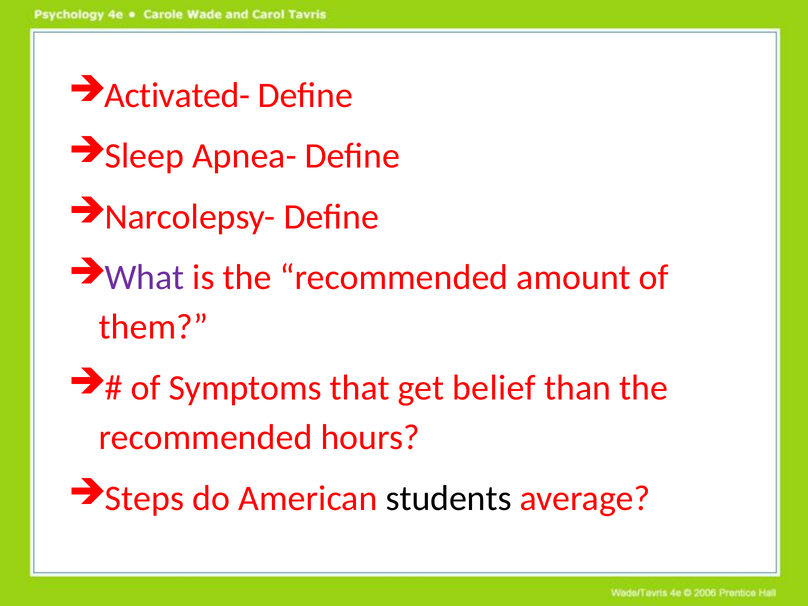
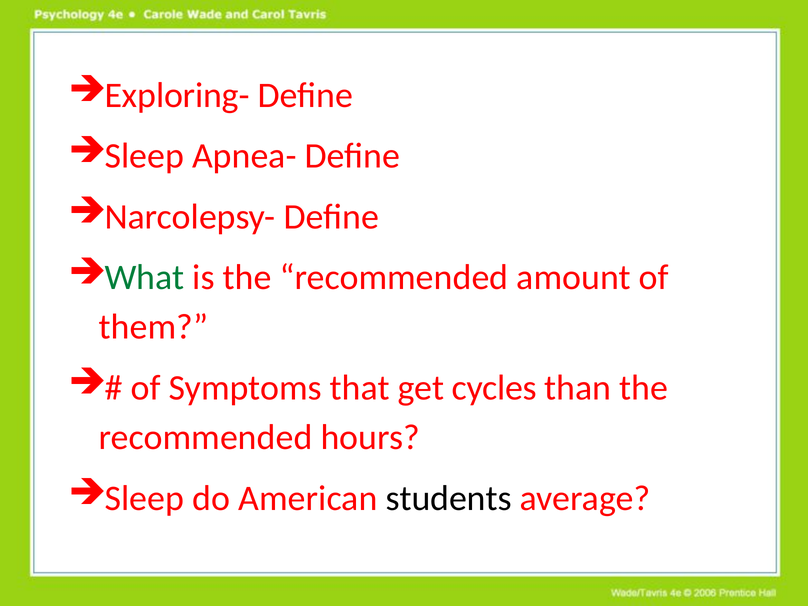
Activated-: Activated- -> Exploring- (177, 95)
What colour: purple -> green (144, 278)
belief: belief -> cycles (494, 388)
Steps: Steps -> Sleep (144, 498)
